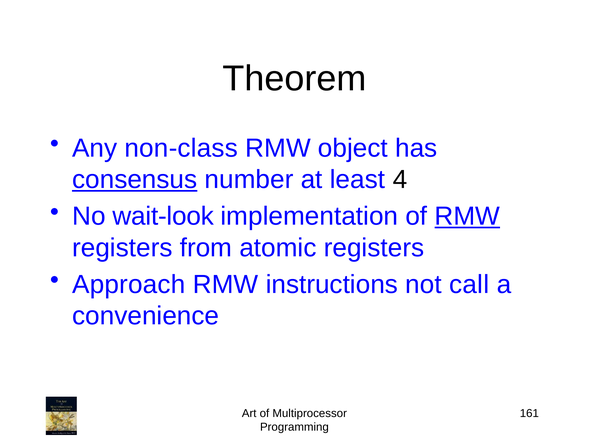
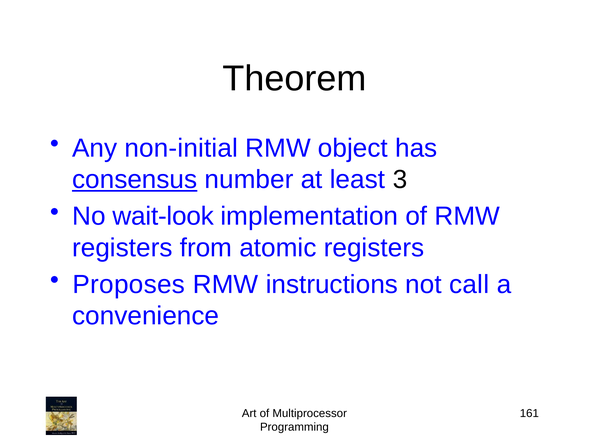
non-class: non-class -> non-initial (181, 148)
4: 4 -> 3 (400, 180)
RMW underline: present -> none (467, 216)
Approach: Approach -> Proposes (129, 284)
